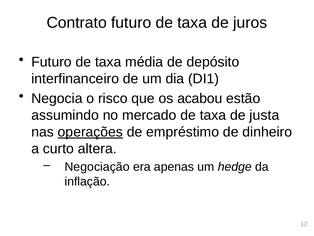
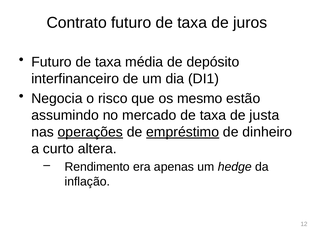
acabou: acabou -> mesmo (200, 98)
empréstimo underline: none -> present (183, 132)
Negociação: Negociação -> Rendimento (97, 166)
